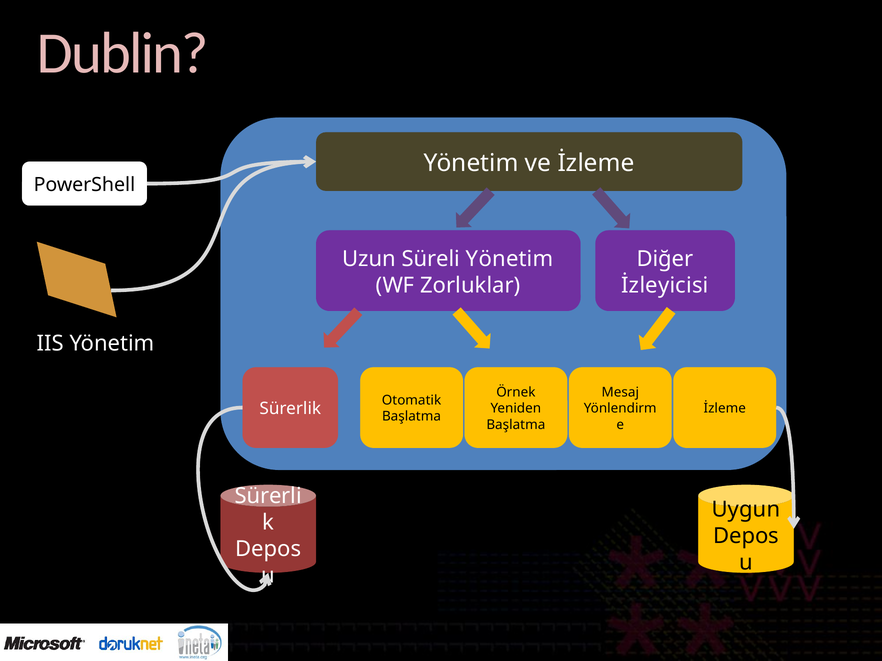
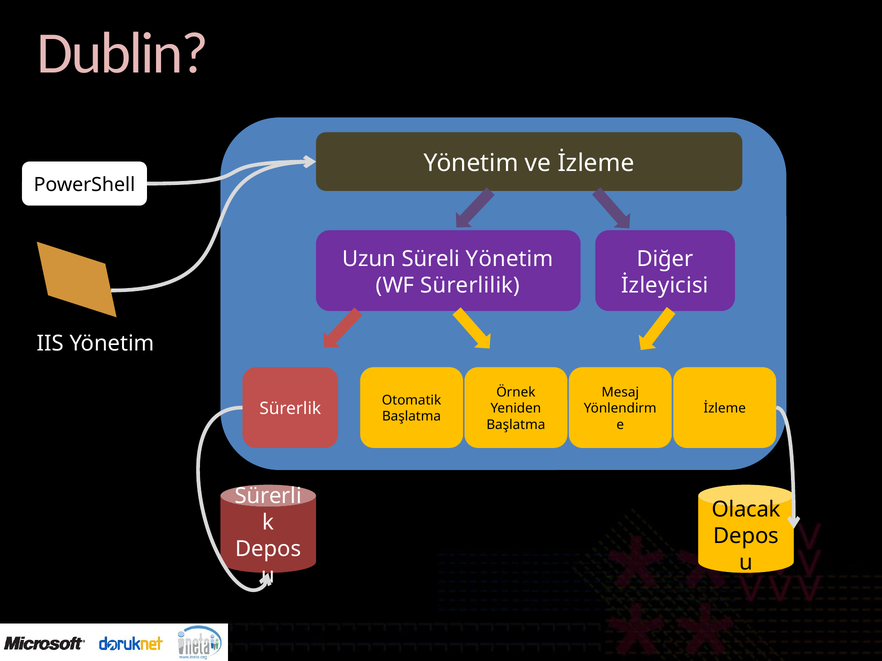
Zorluklar: Zorluklar -> Sürerlilik (470, 286)
Uygun: Uygun -> Olacak (746, 510)
